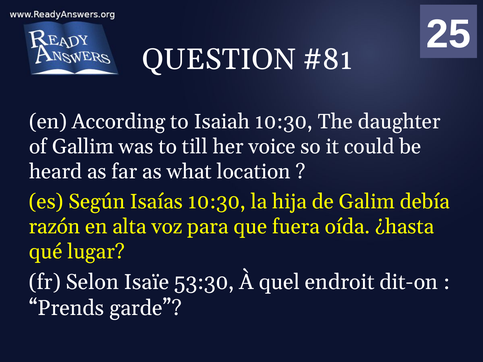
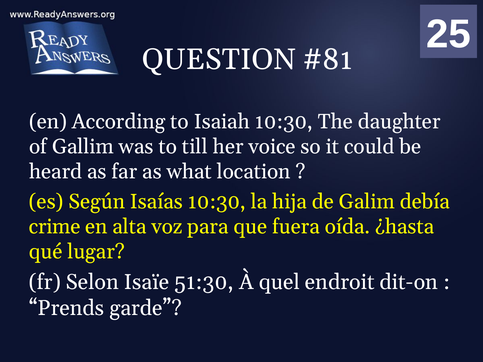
razón: razón -> crime (55, 227)
53:30: 53:30 -> 51:30 (204, 282)
